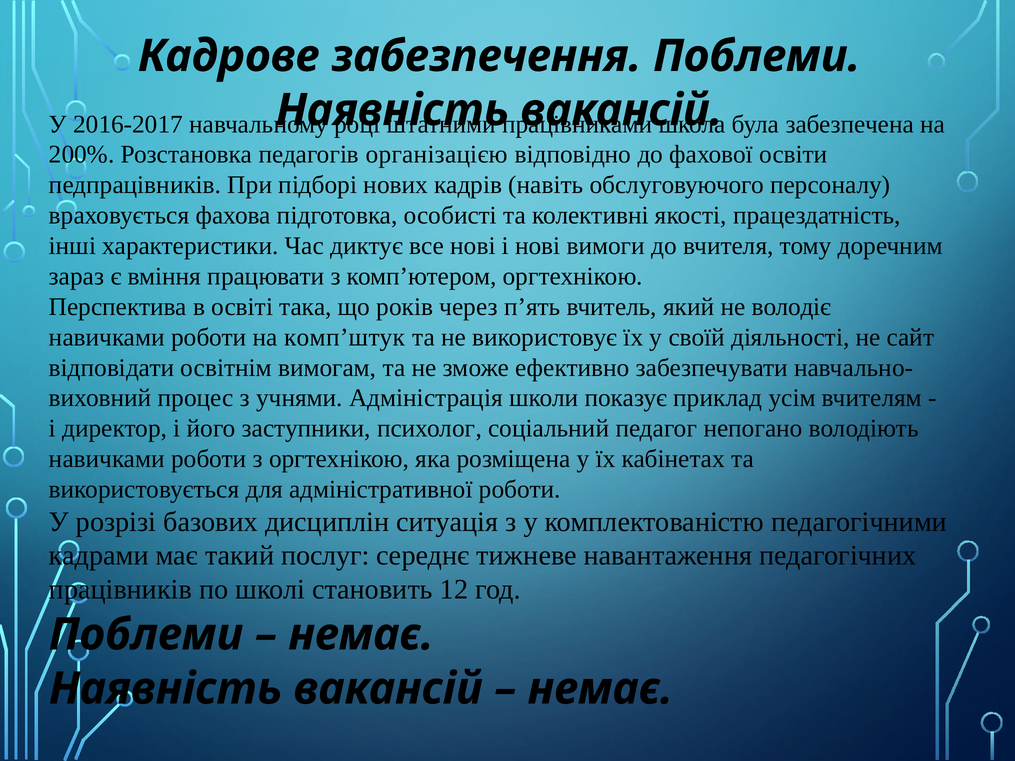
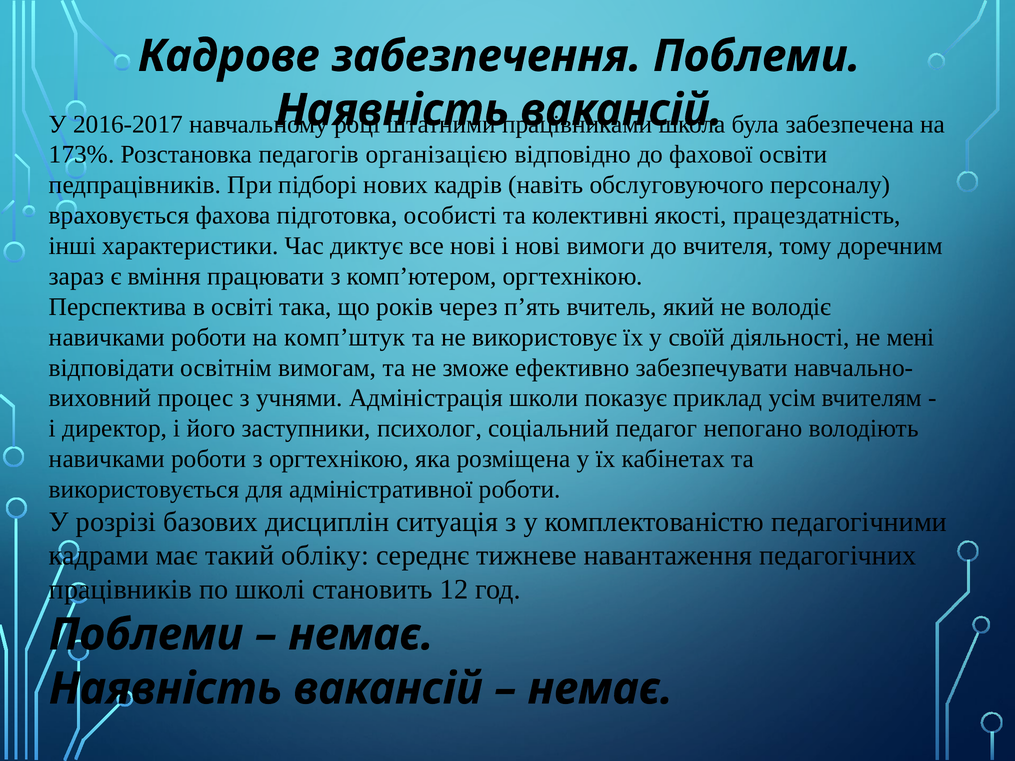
200%: 200% -> 173% (82, 155)
сайт: сайт -> мені (911, 337)
послуг: послуг -> обліку (325, 556)
